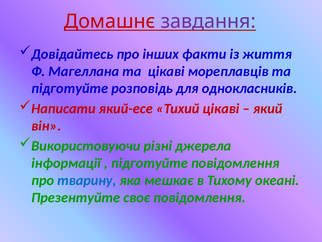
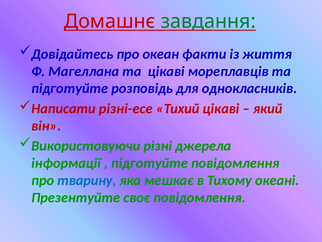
завдання colour: purple -> green (208, 21)
інших: інших -> океан (161, 54)
який-есе: який-есе -> різні-есе (126, 108)
